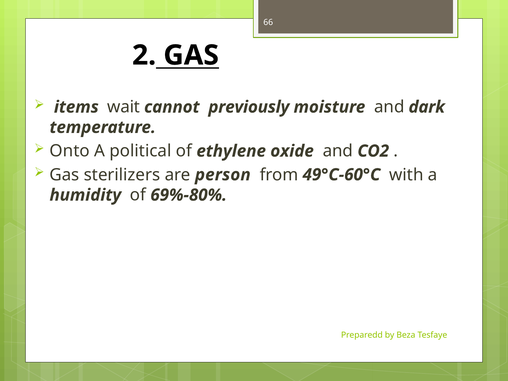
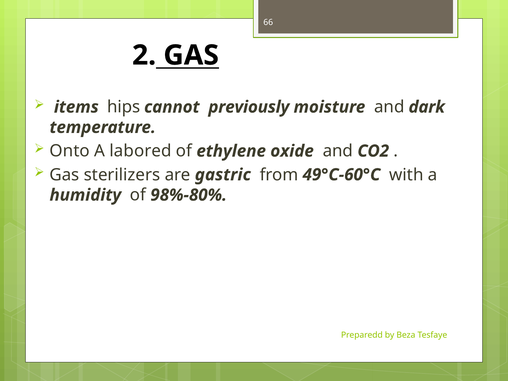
wait: wait -> hips (124, 107)
political: political -> labored (140, 151)
person: person -> gastric (223, 175)
69%-80%: 69%-80% -> 98%-80% (189, 195)
